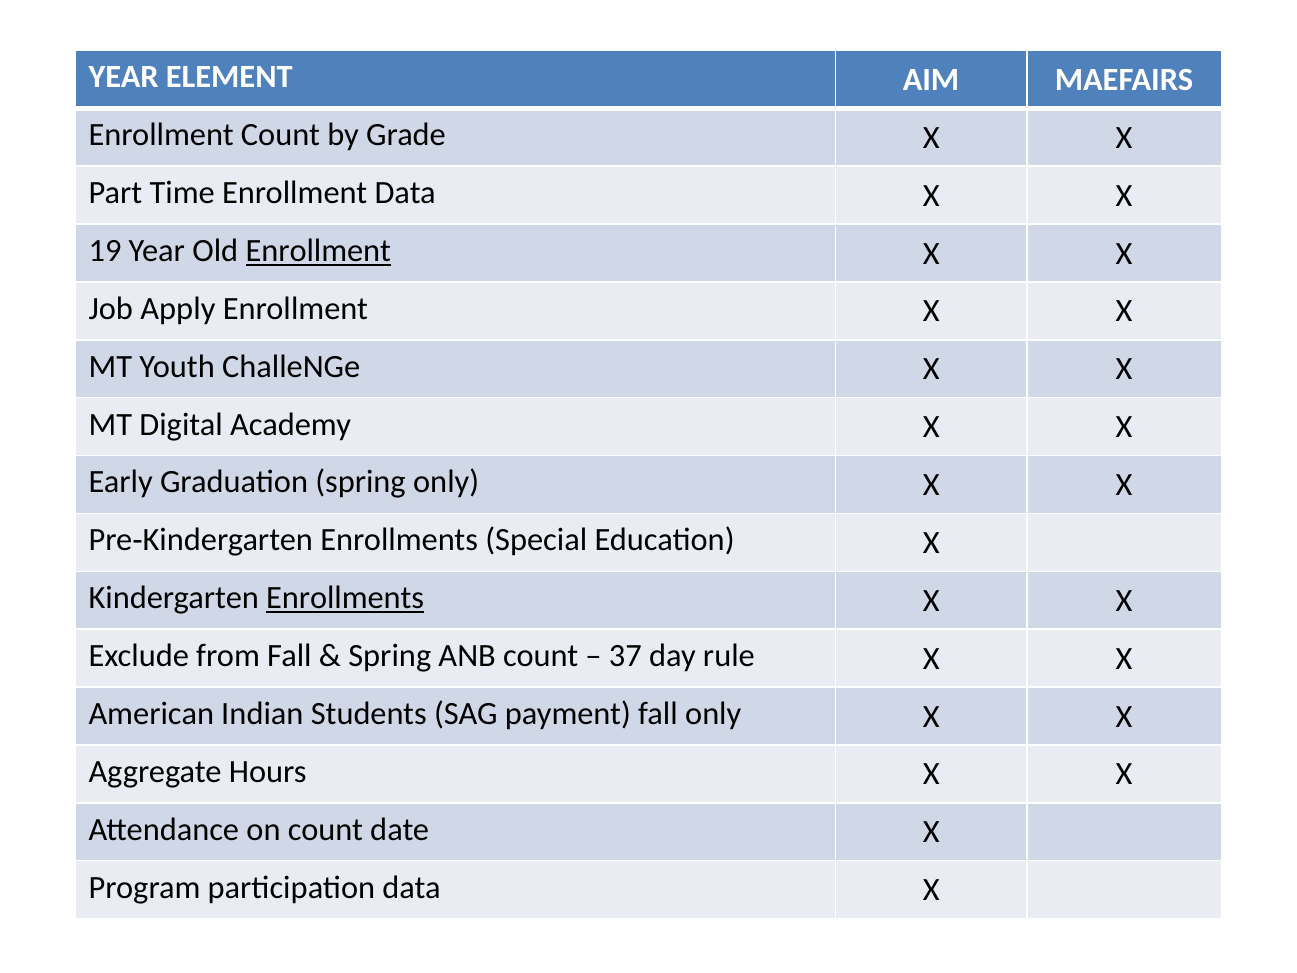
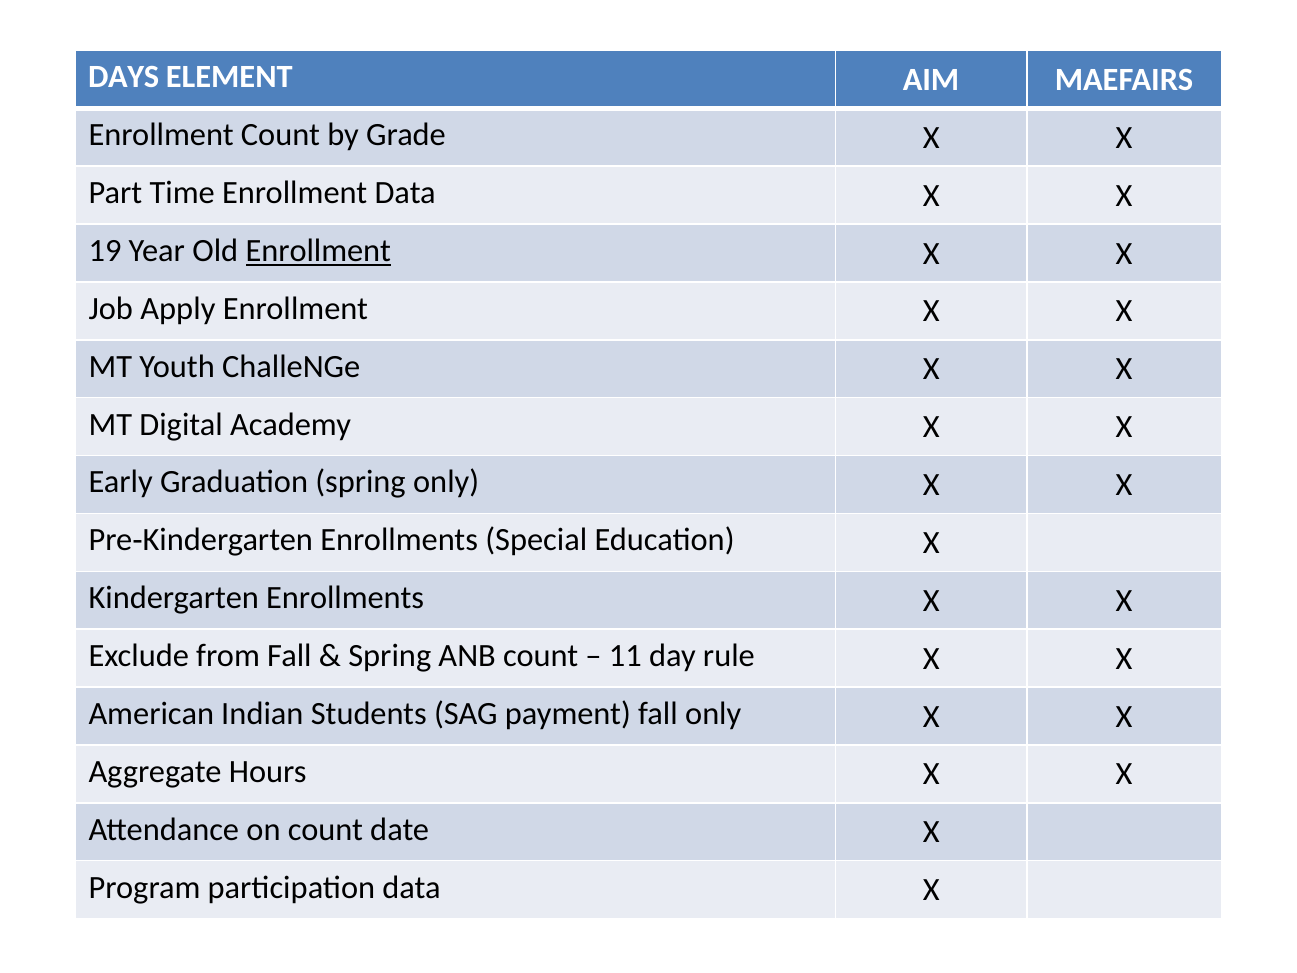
YEAR: YEAR -> DAYS (124, 77)
Enrollments underline: present -> none (345, 598)
37: 37 -> 11 (625, 656)
